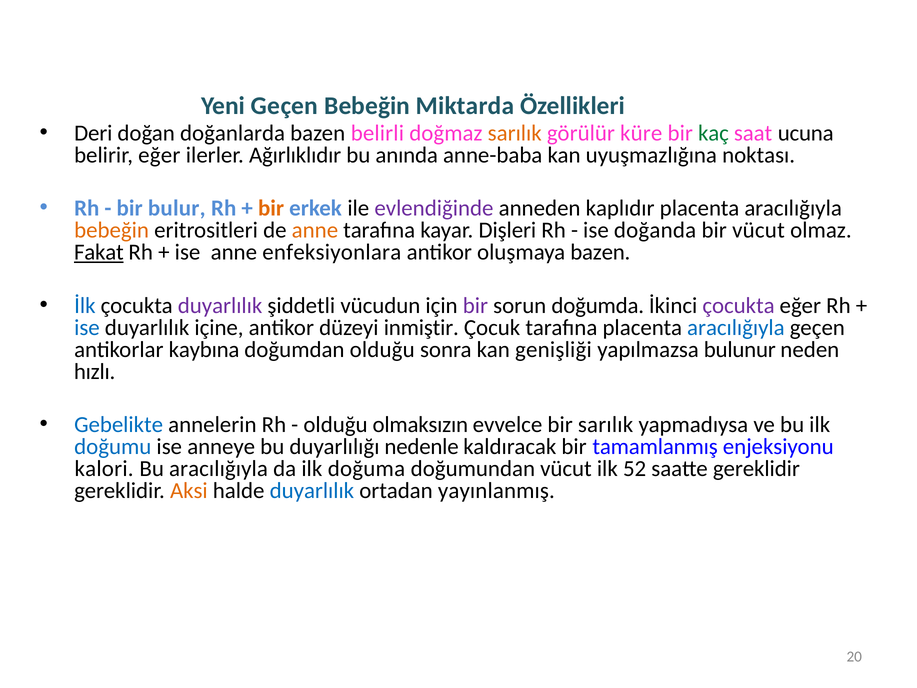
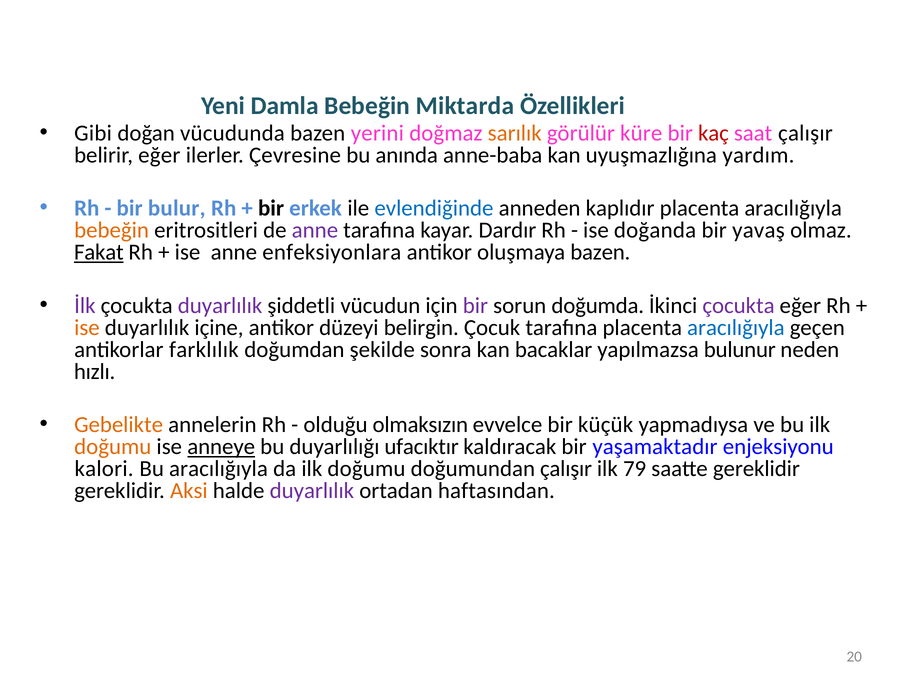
Yeni Geçen: Geçen -> Damla (285, 106)
Deri: Deri -> Gibi (93, 133)
doğanlarda: doğanlarda -> vücudunda (232, 133)
belirli: belirli -> yerini (377, 133)
kaç colour: green -> red (713, 133)
saat ucuna: ucuna -> çalışır (805, 133)
Ağırlıklıdır: Ağırlıklıdır -> Çevresine (295, 155)
noktası: noktası -> yardım (759, 155)
bir colour: orange -> black (271, 208)
evlendiğinde colour: purple -> blue (434, 208)
anne colour: orange -> purple (315, 230)
Dişleri: Dişleri -> Dardır (507, 230)
bir vücut: vücut -> yavaş (758, 230)
İlk colour: blue -> purple (85, 305)
ise colour: blue -> orange (87, 327)
inmiştir: inmiştir -> belirgin (421, 327)
kaybına: kaybına -> farklılık (204, 349)
doğumdan olduğu: olduğu -> şekilde (382, 349)
genişliği: genişliği -> bacaklar (554, 349)
Gebelikte colour: blue -> orange (119, 425)
bir sarılık: sarılık -> küçük (606, 425)
doğumu colour: blue -> orange (113, 447)
anneye underline: none -> present (221, 447)
nedenle: nedenle -> ufacıktır (422, 447)
tamamlanmış: tamamlanmış -> yaşamaktadır (655, 447)
da ilk doğuma: doğuma -> doğumu (366, 469)
doğumundan vücut: vücut -> çalışır (566, 469)
52: 52 -> 79 (635, 469)
duyarlılık colour: blue -> purple (312, 491)
yayınlanmış: yayınlanmış -> haftasından (496, 491)
